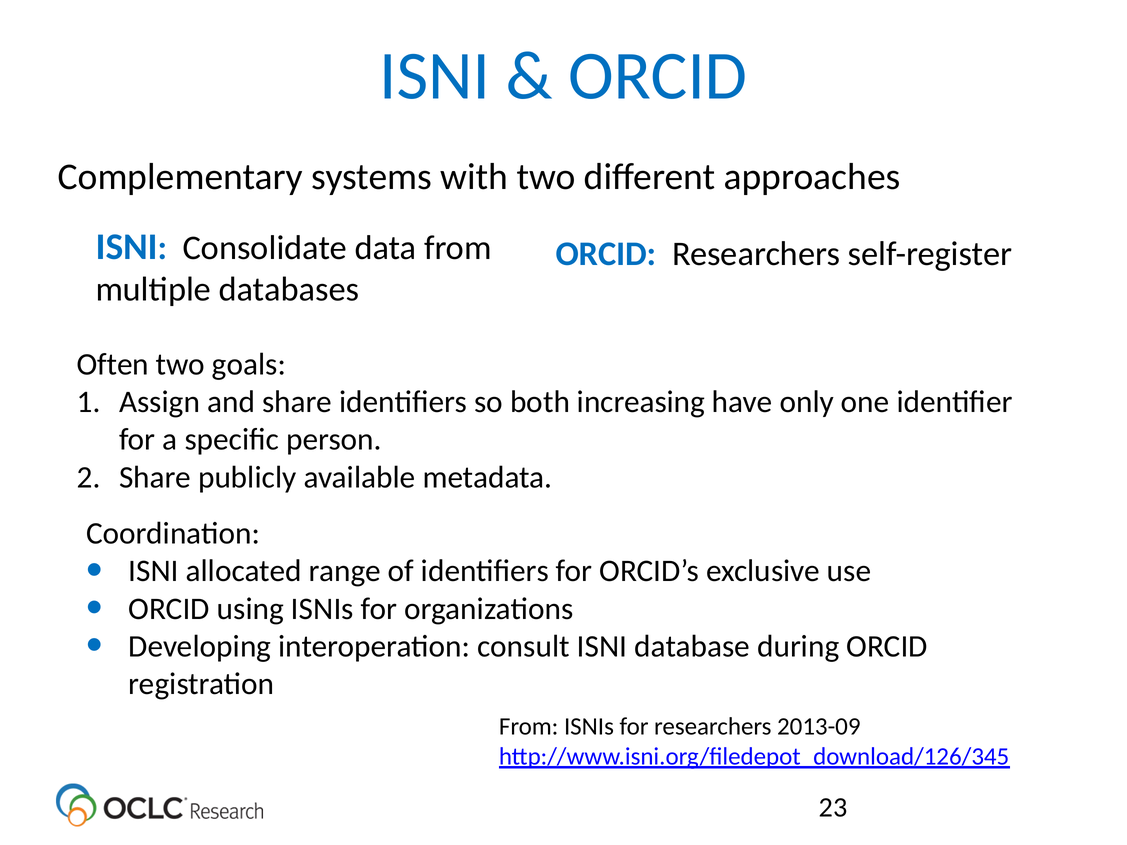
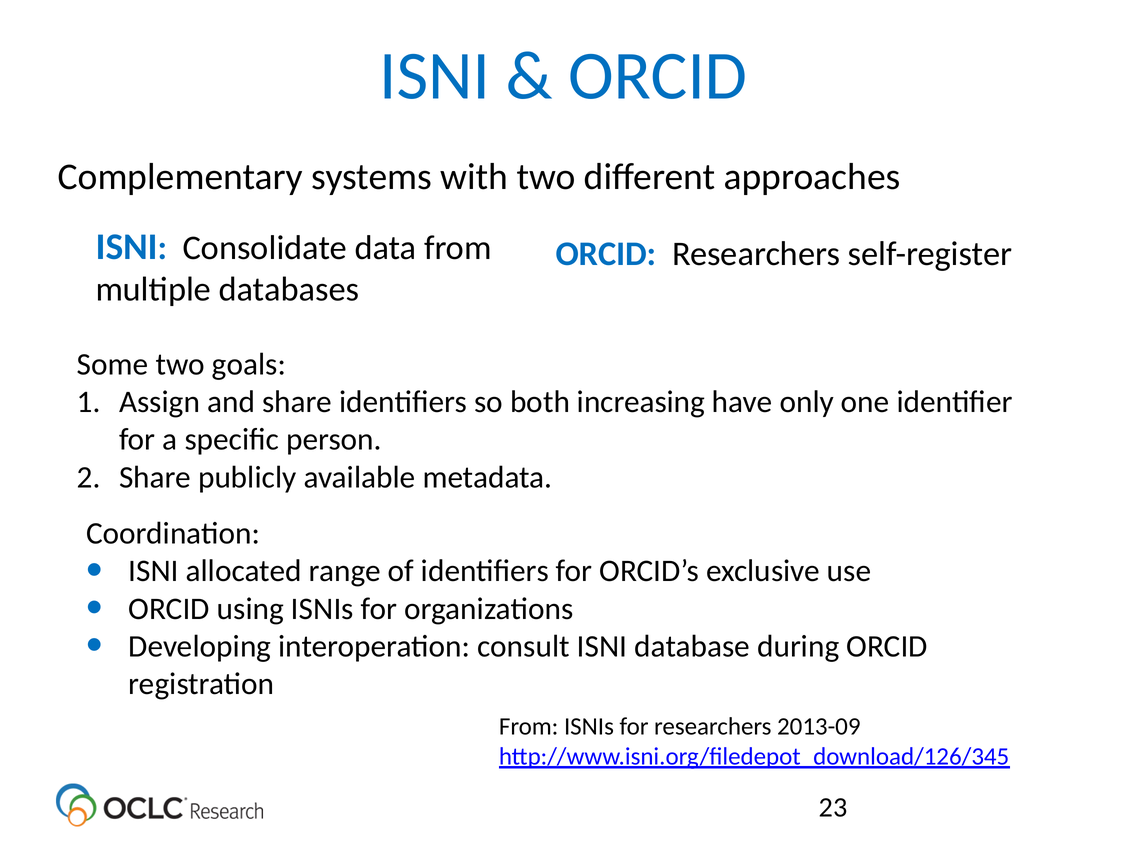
Often: Often -> Some (113, 365)
